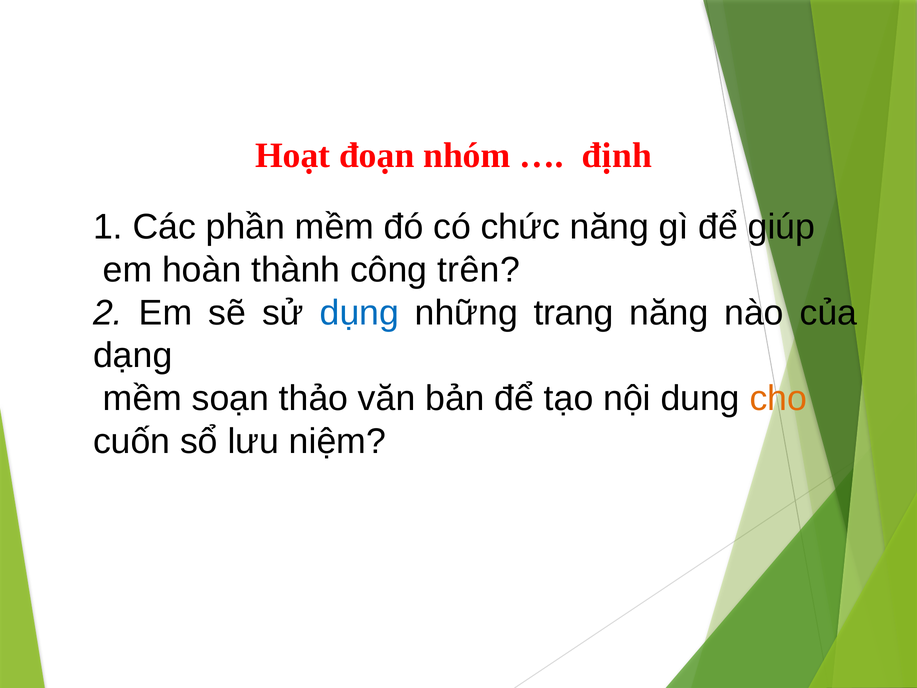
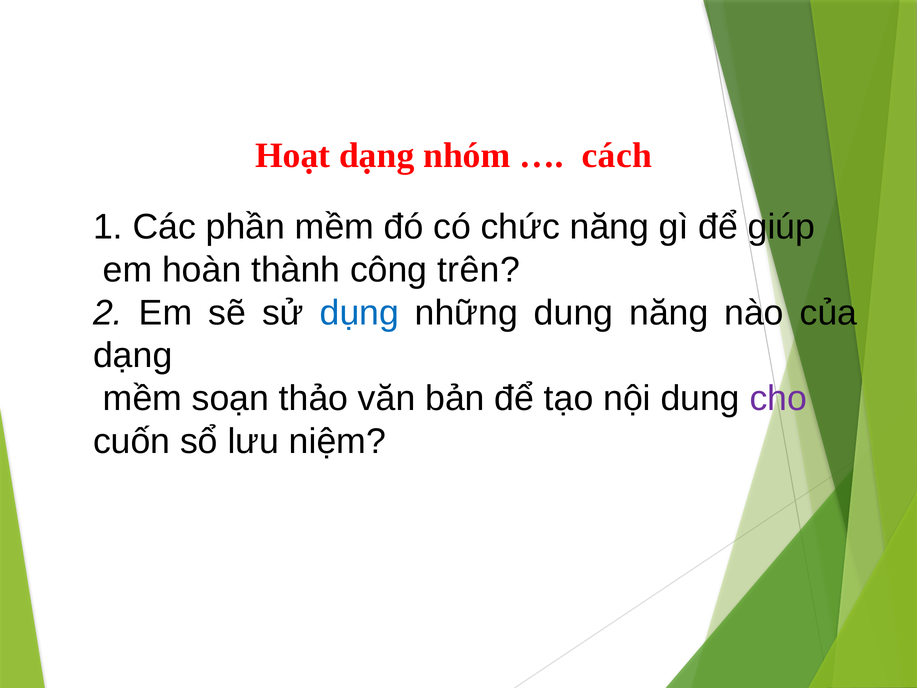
Hoạt đoạn: đoạn -> dạng (377, 155)
định: định -> cách (617, 155)
những trang: trang -> dung (574, 313)
cho colour: orange -> purple (778, 398)
